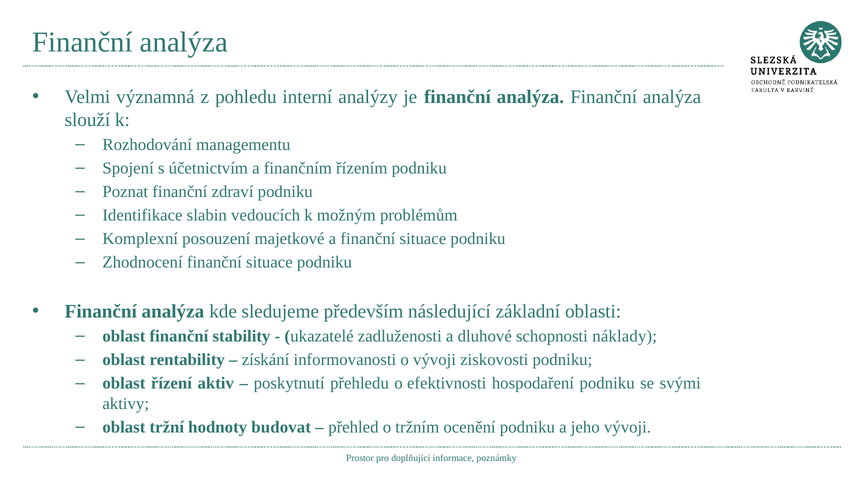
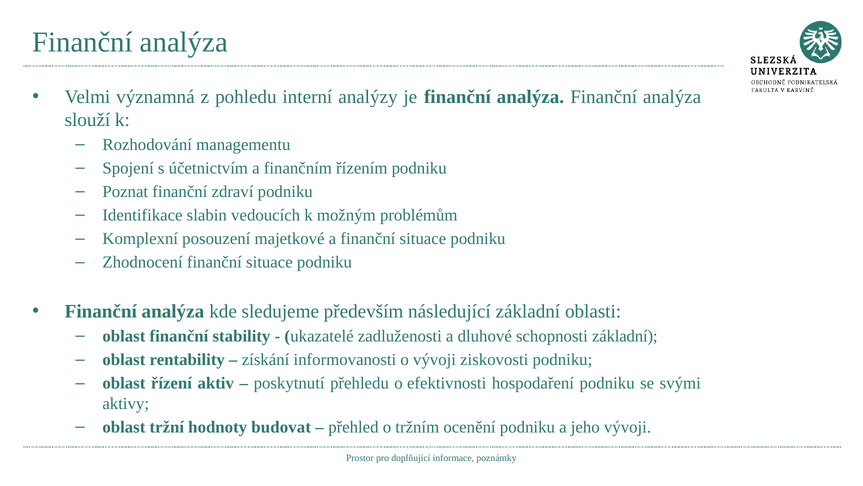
schopnosti náklady: náklady -> základní (625, 336)
